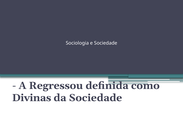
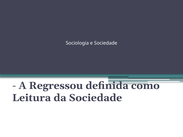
Divinas: Divinas -> Leitura (32, 98)
